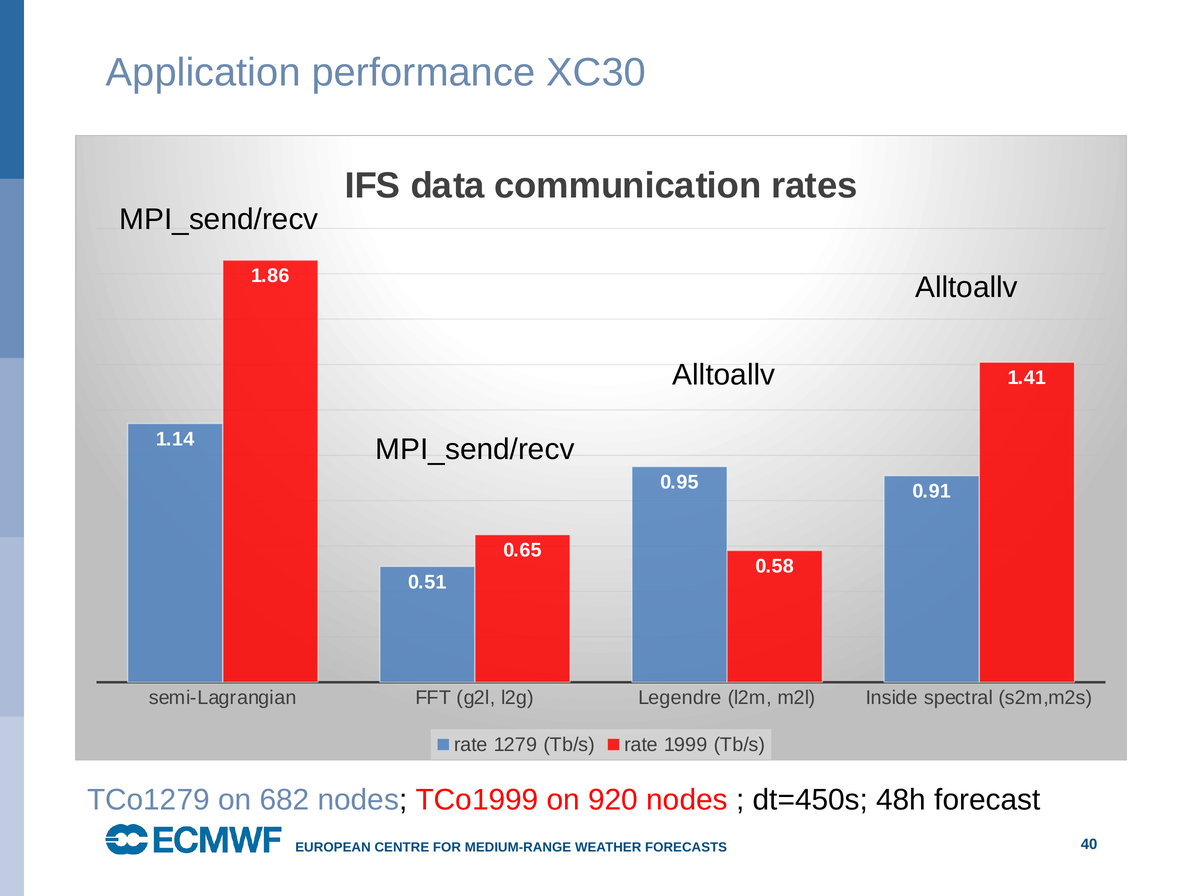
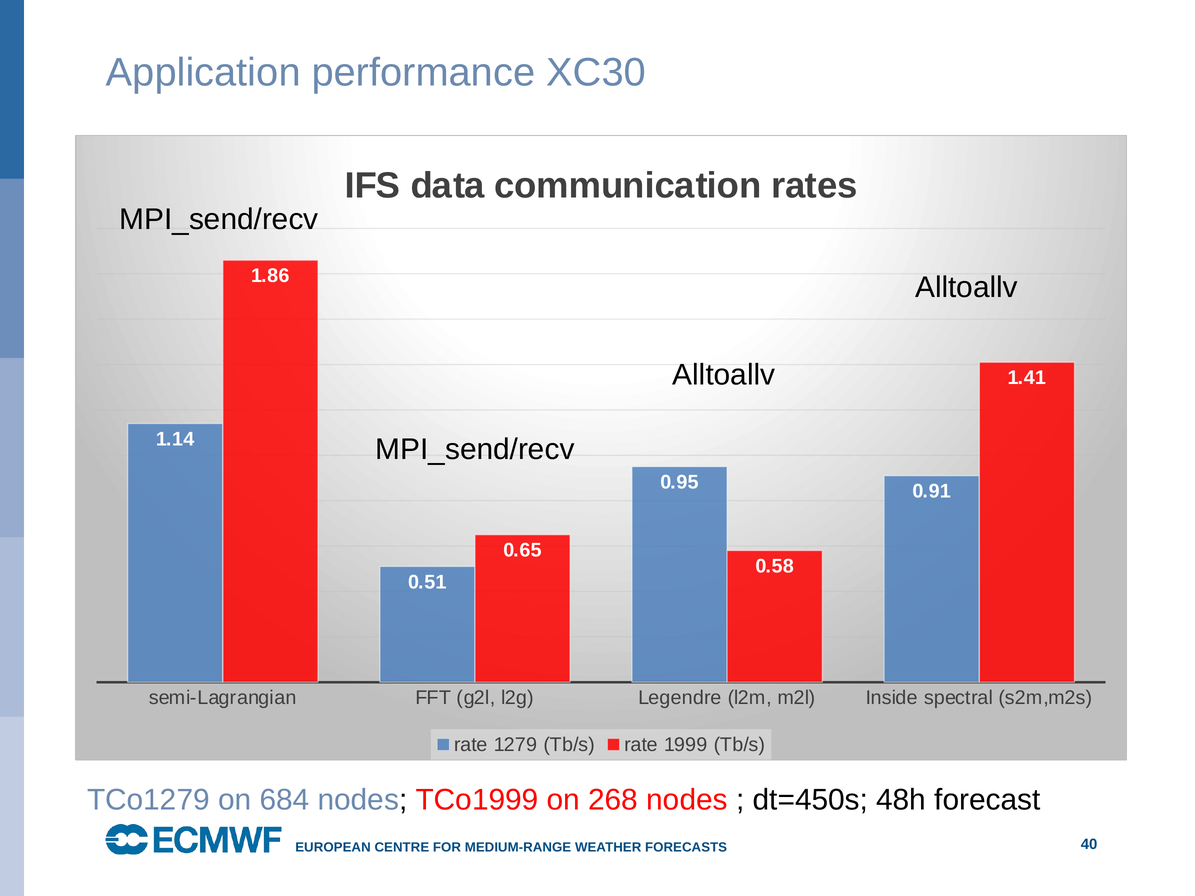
682: 682 -> 684 (285, 800)
920: 920 -> 268 (613, 800)
